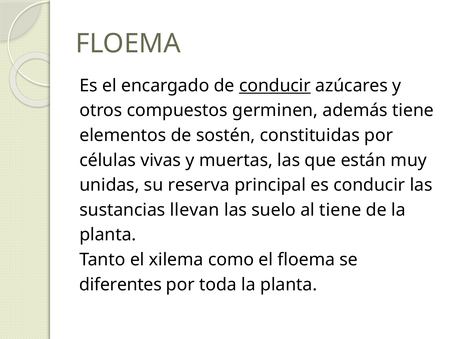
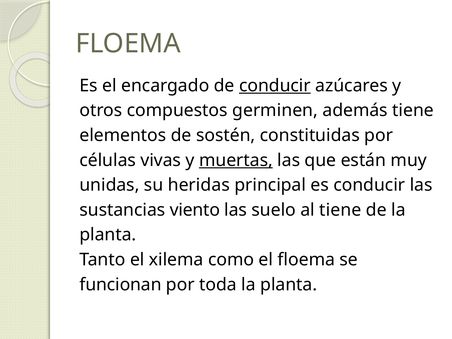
muertas underline: none -> present (236, 160)
reserva: reserva -> heridas (199, 185)
llevan: llevan -> viento (195, 210)
diferentes: diferentes -> funcionan (121, 285)
